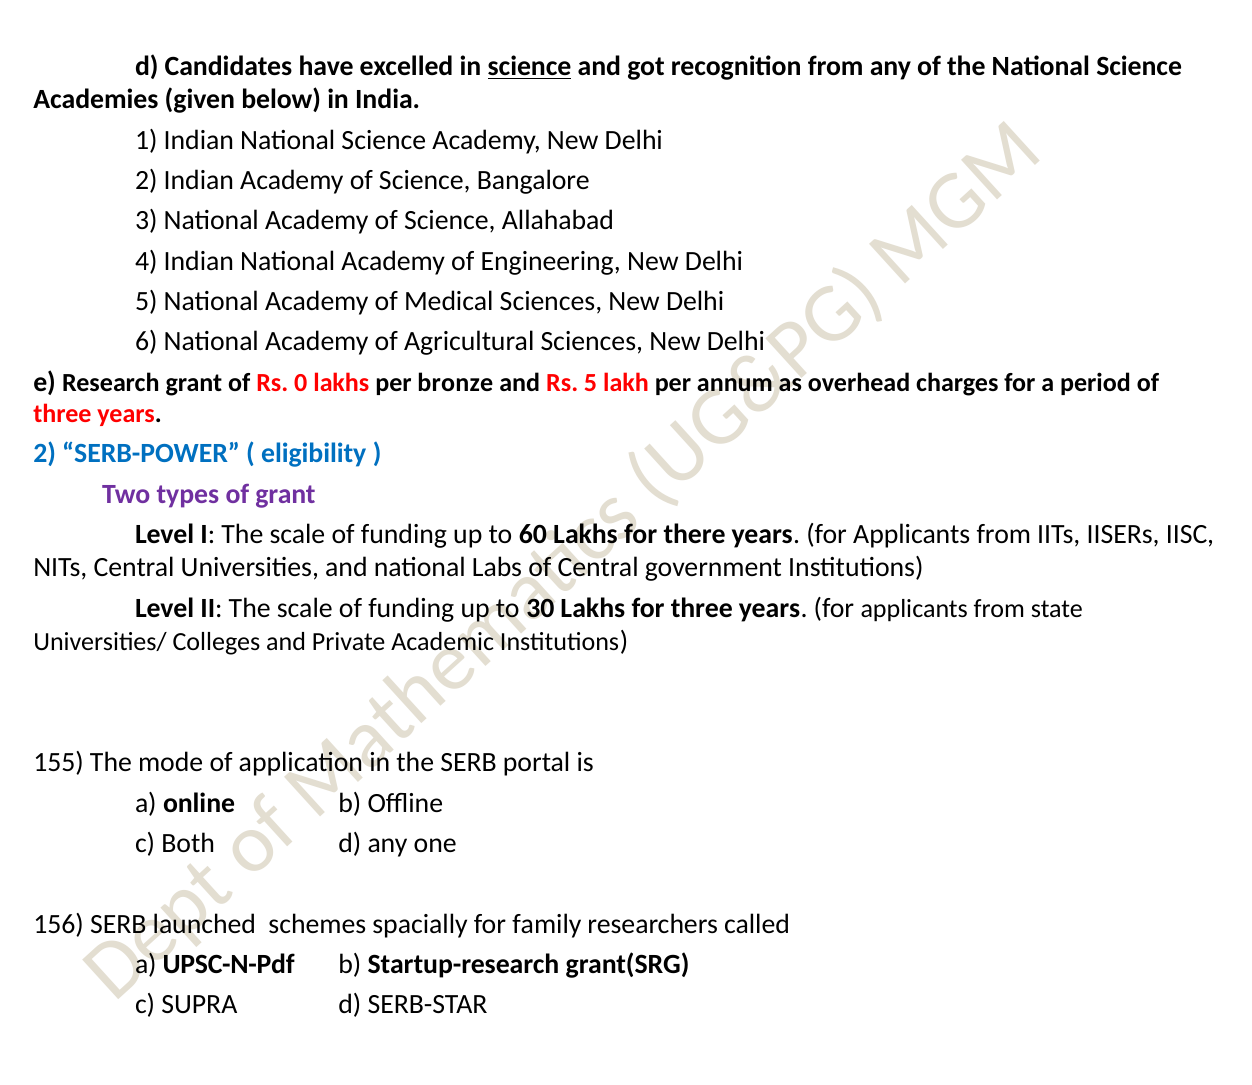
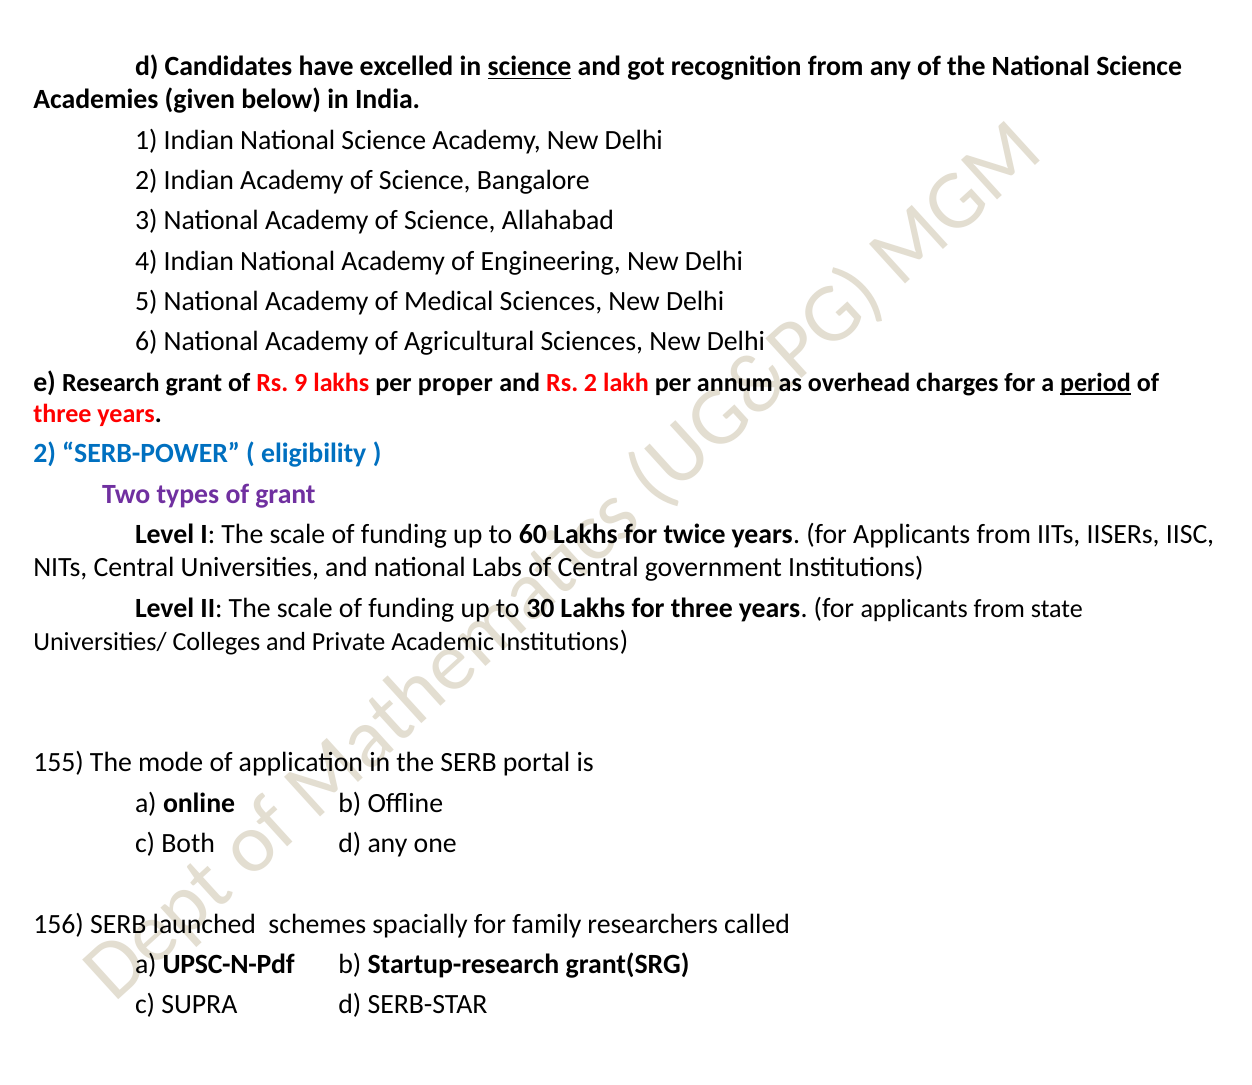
0: 0 -> 9 (301, 383)
bronze: bronze -> proper (455, 383)
Rs 5: 5 -> 2 (591, 383)
period underline: none -> present (1095, 383)
there: there -> twice (695, 534)
